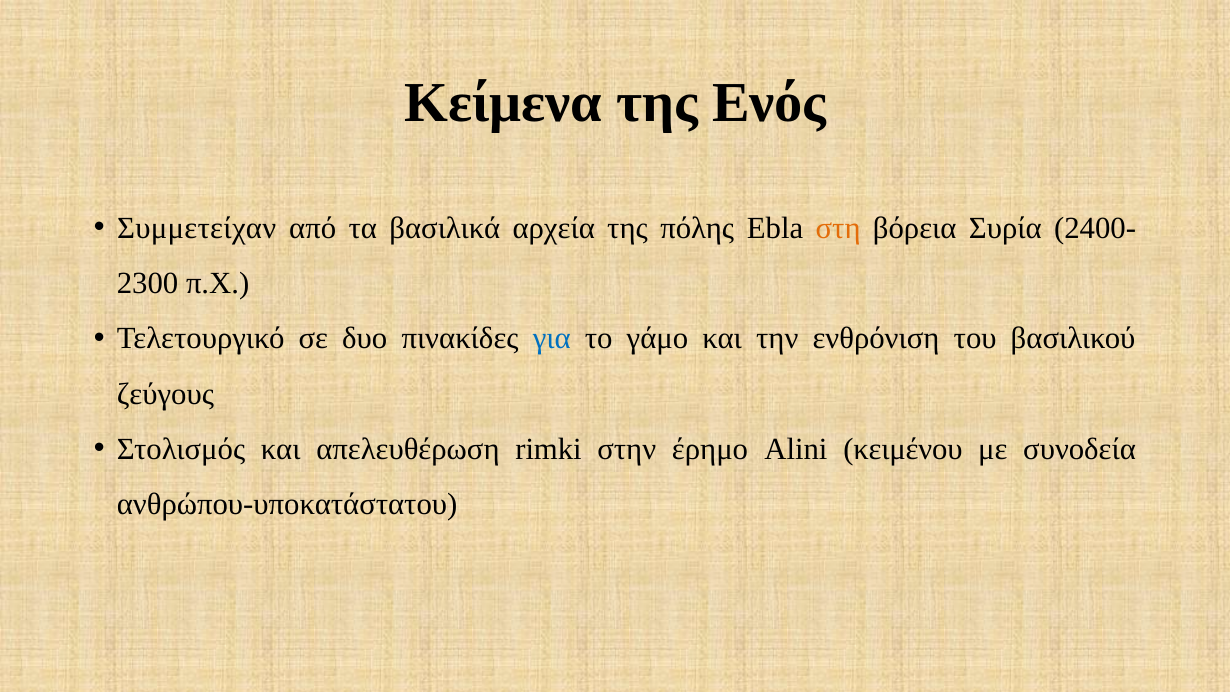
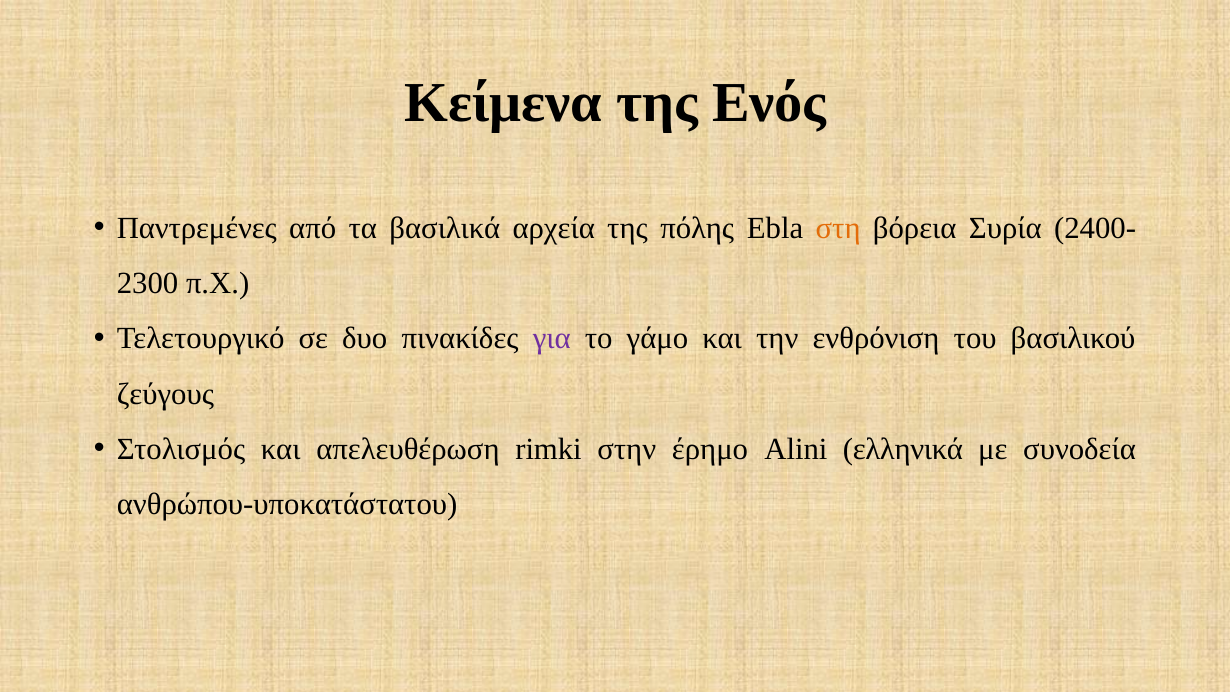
Συμμετείχαν: Συμμετείχαν -> Παντρεμένες (197, 228)
για colour: blue -> purple (552, 339)
κειμένου: κειμένου -> ελληνικά (903, 449)
